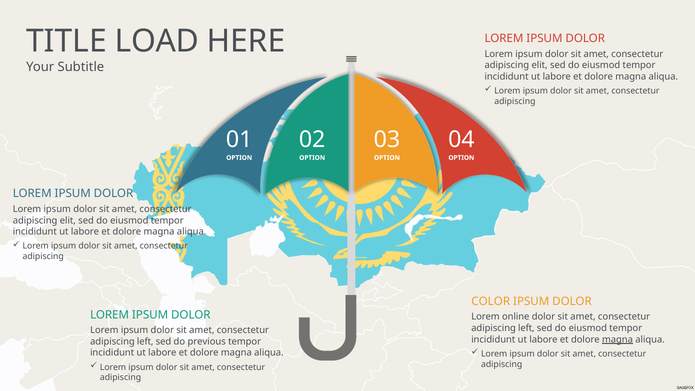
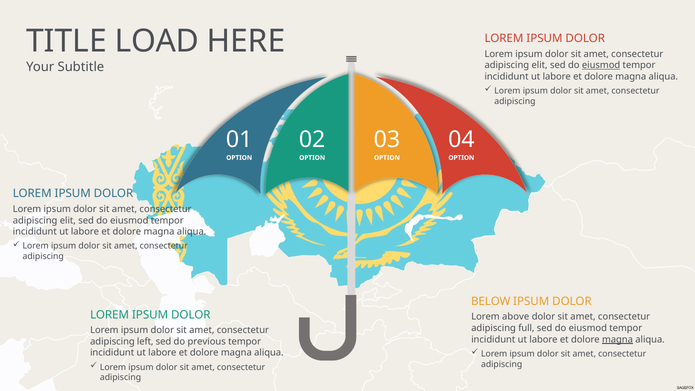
eiusmod underline: none -> present (601, 65)
COLOR: COLOR -> BELOW (491, 301)
online: online -> above (516, 317)
left: left -> full (526, 328)
